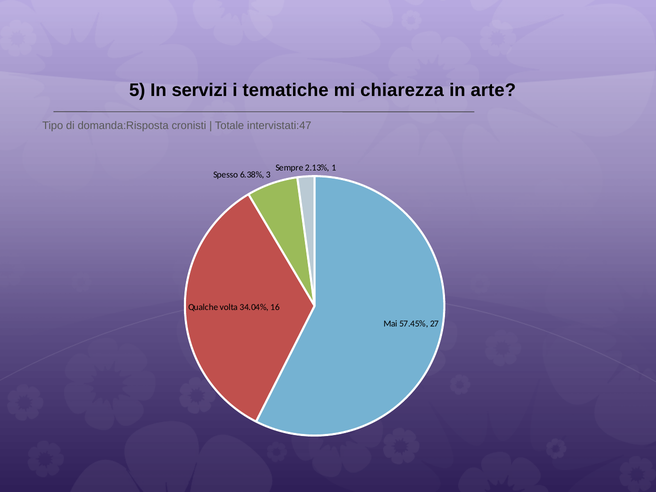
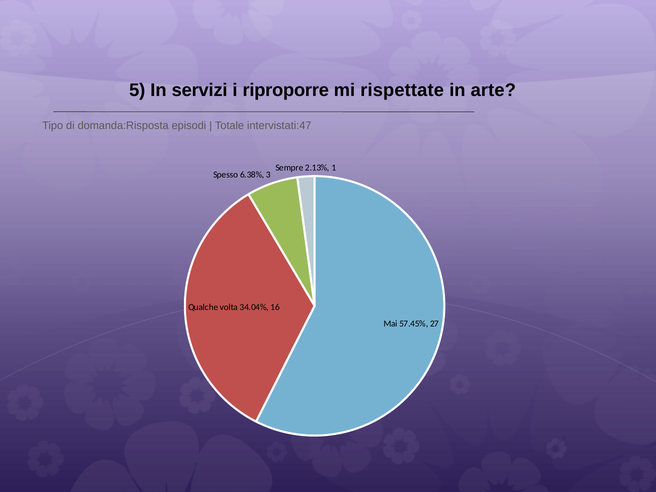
tematiche: tematiche -> riproporre (286, 90)
chiarezza: chiarezza -> rispettate (402, 90)
cronisti: cronisti -> episodi (189, 125)
